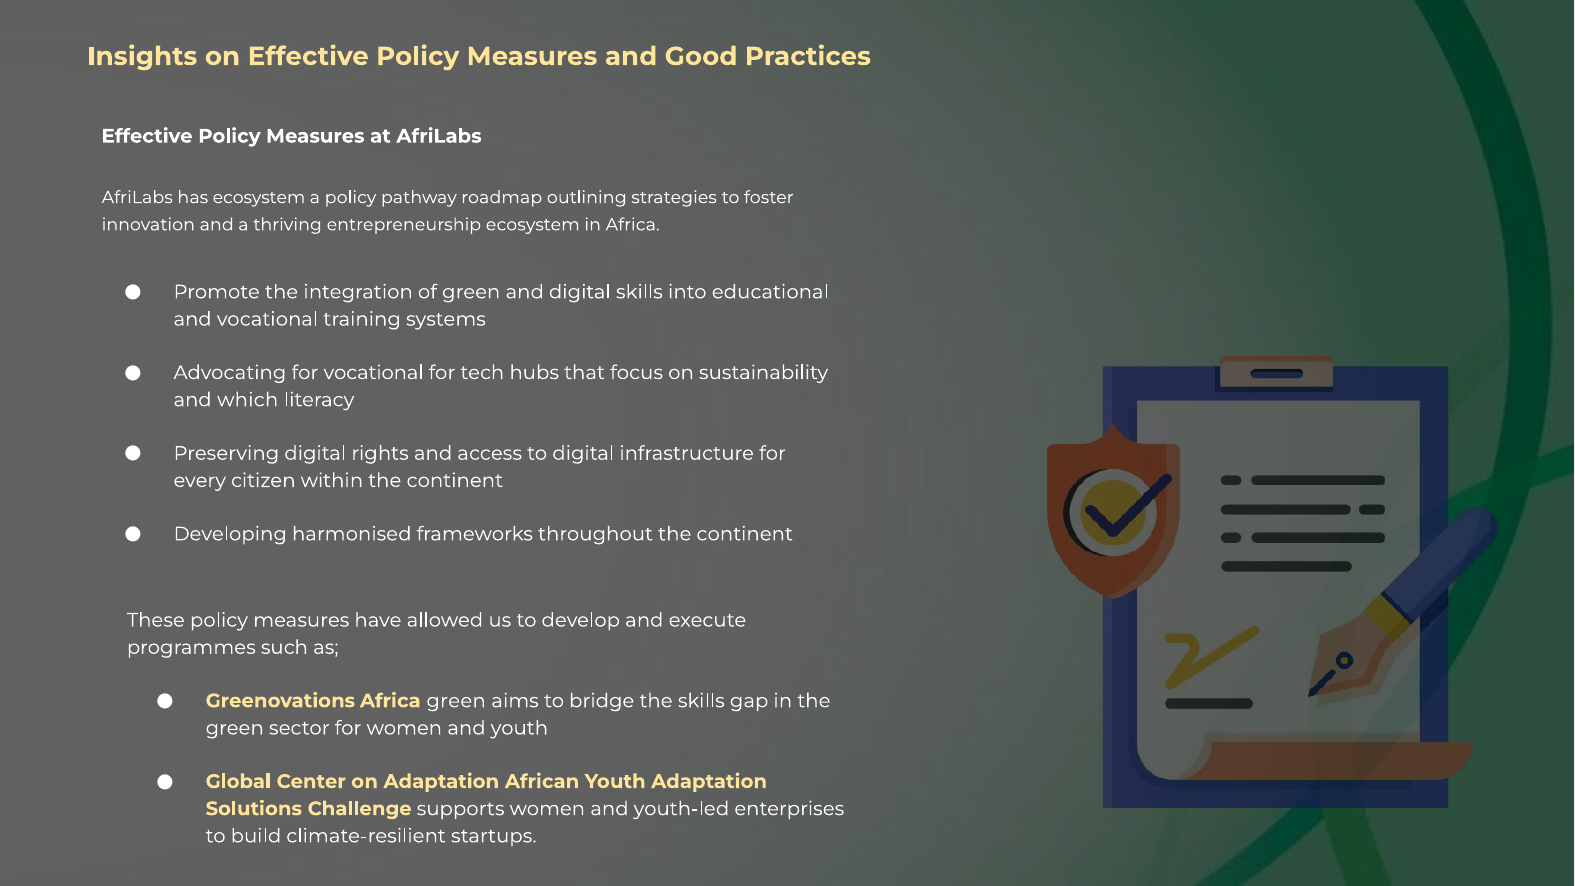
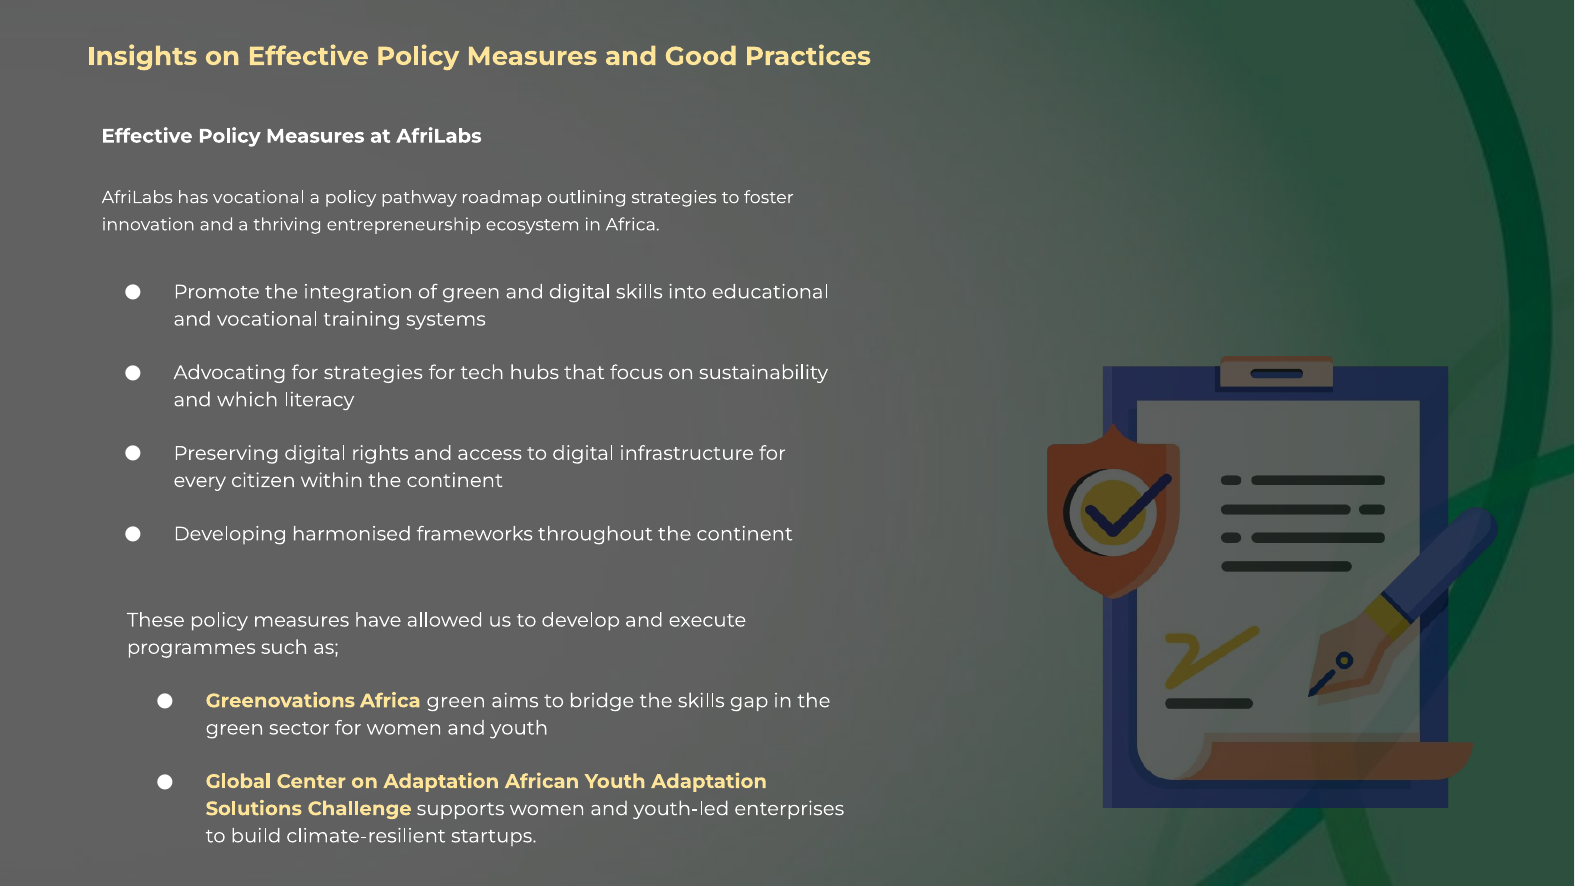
has ecosystem: ecosystem -> vocational (259, 197)
for vocational: vocational -> strategies (373, 373)
